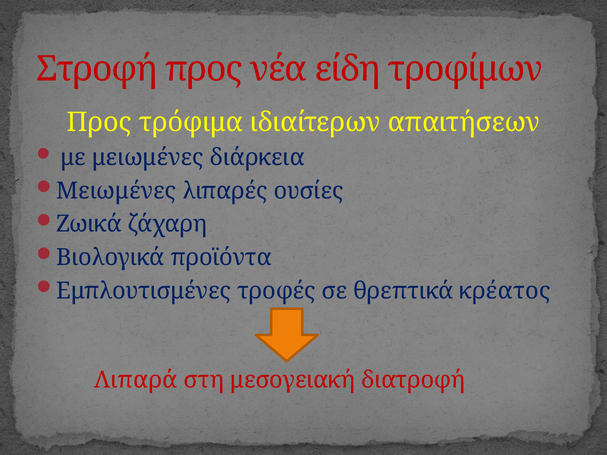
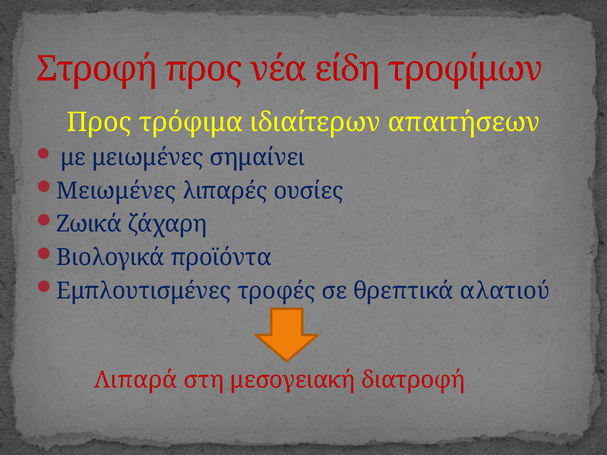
διάρκεια: διάρκεια -> σημαίνει (257, 157)
κρέατος: κρέατος -> αλατιού (505, 291)
